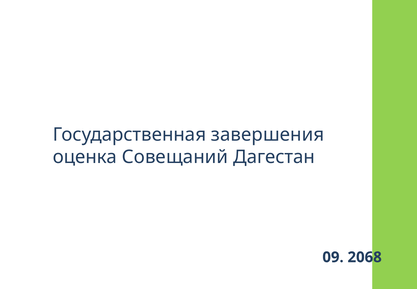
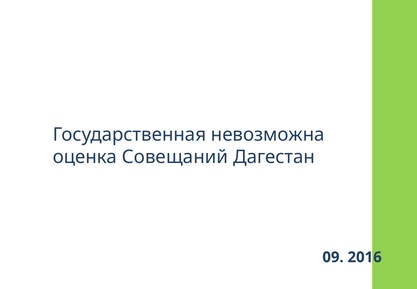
завершения: завершения -> невозможна (268, 134)
2068: 2068 -> 2016 (365, 257)
